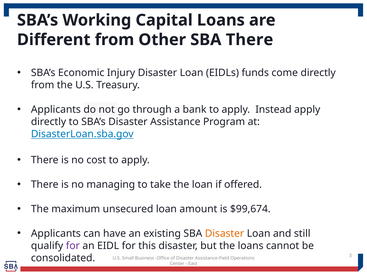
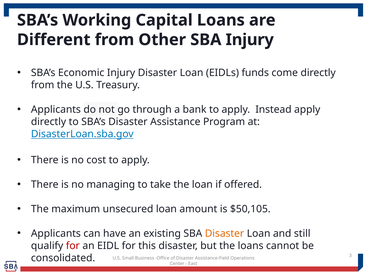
SBA There: There -> Injury (250, 40)
$99,674: $99,674 -> $50,105 (250, 209)
for colour: purple -> red (73, 246)
